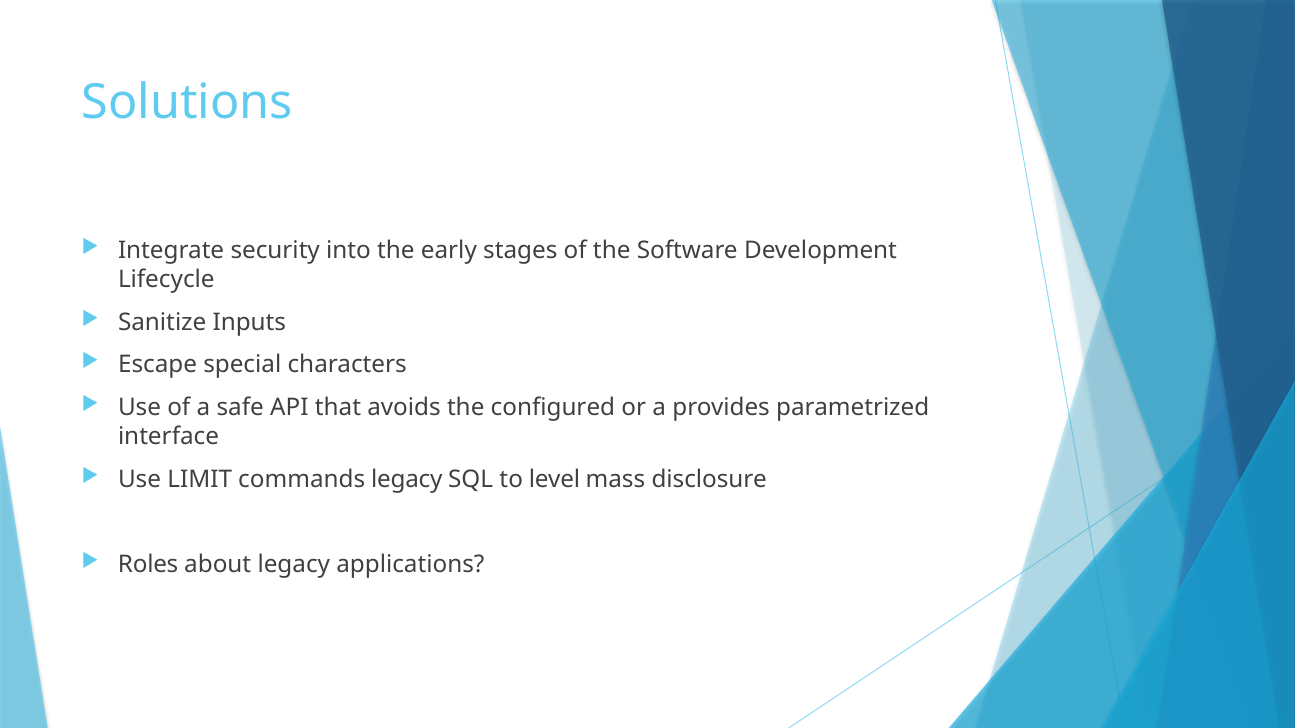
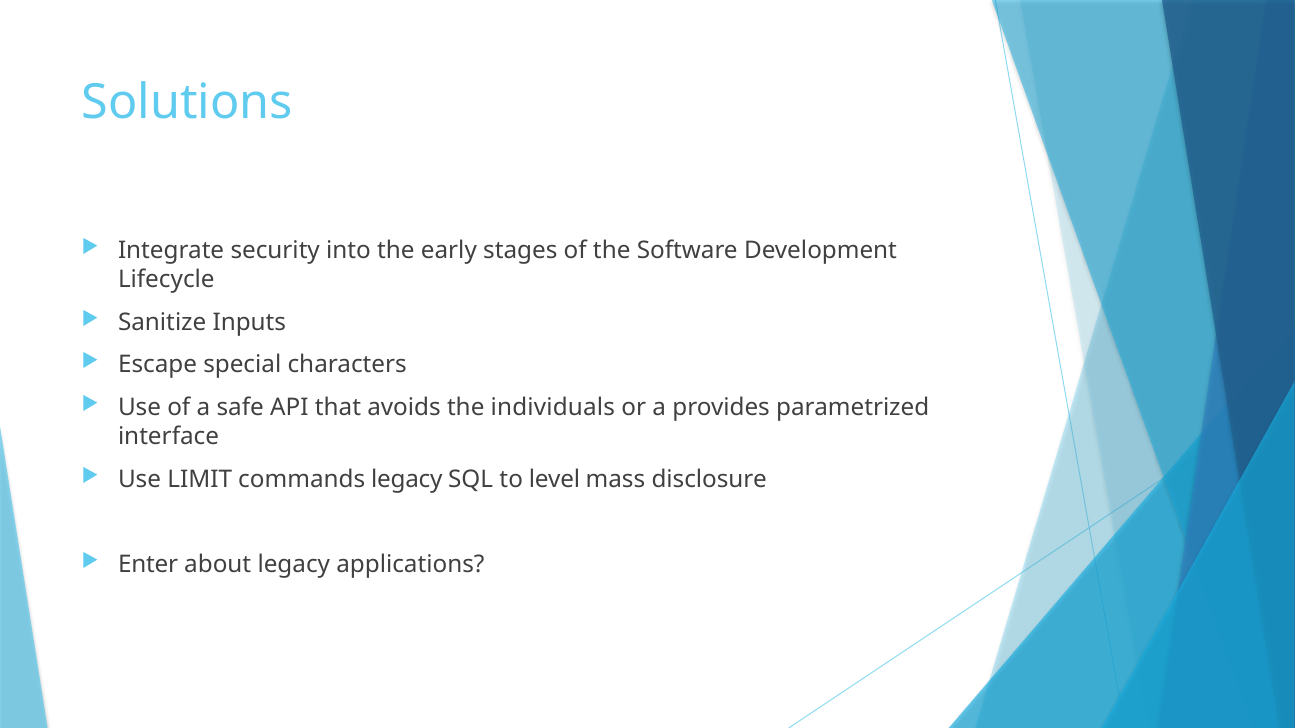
configured: configured -> individuals (553, 408)
Roles: Roles -> Enter (148, 565)
